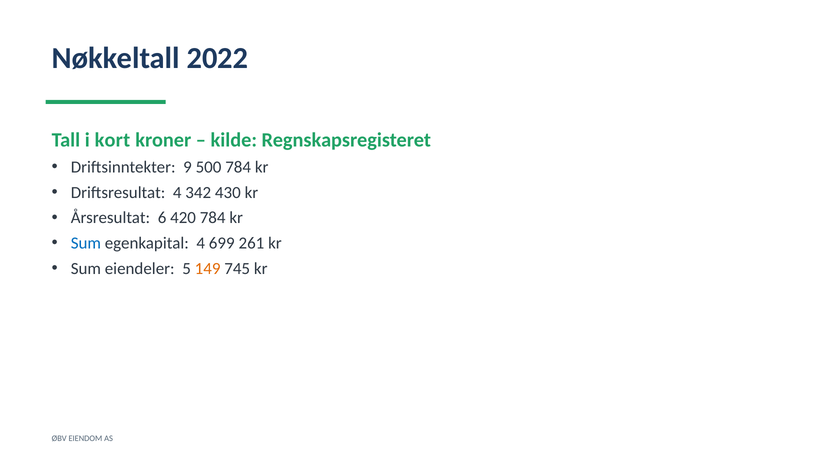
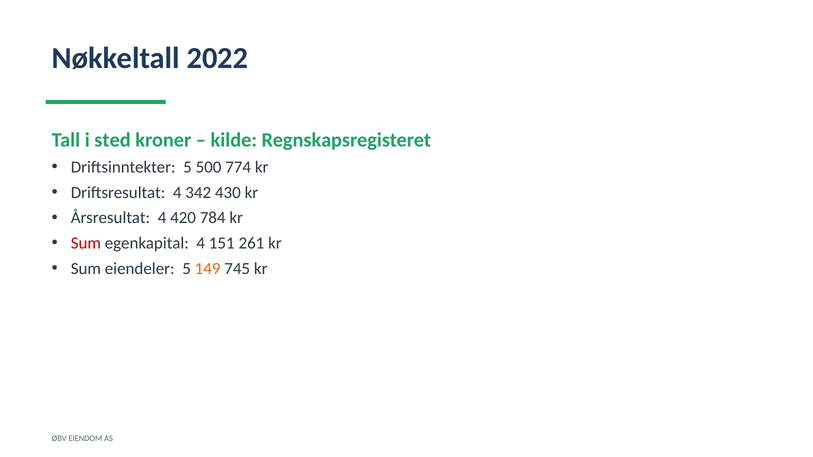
kort: kort -> sted (113, 140)
Driftsinntekter 9: 9 -> 5 (187, 167)
500 784: 784 -> 774 (238, 167)
Årsresultat 6: 6 -> 4 (162, 218)
Sum colour: blue -> red (86, 243)
699: 699 -> 151 (222, 243)
